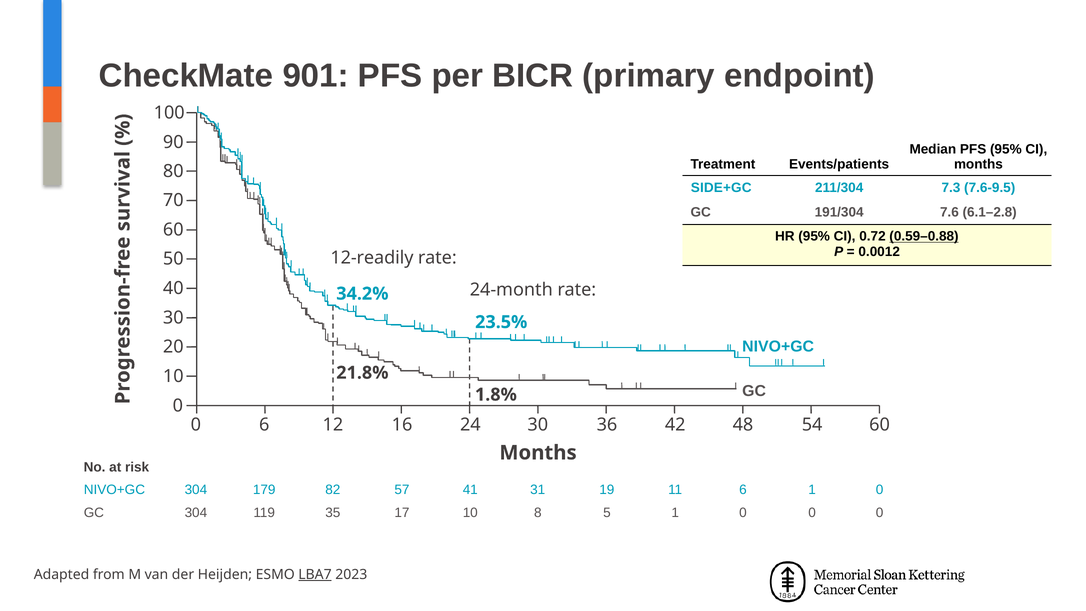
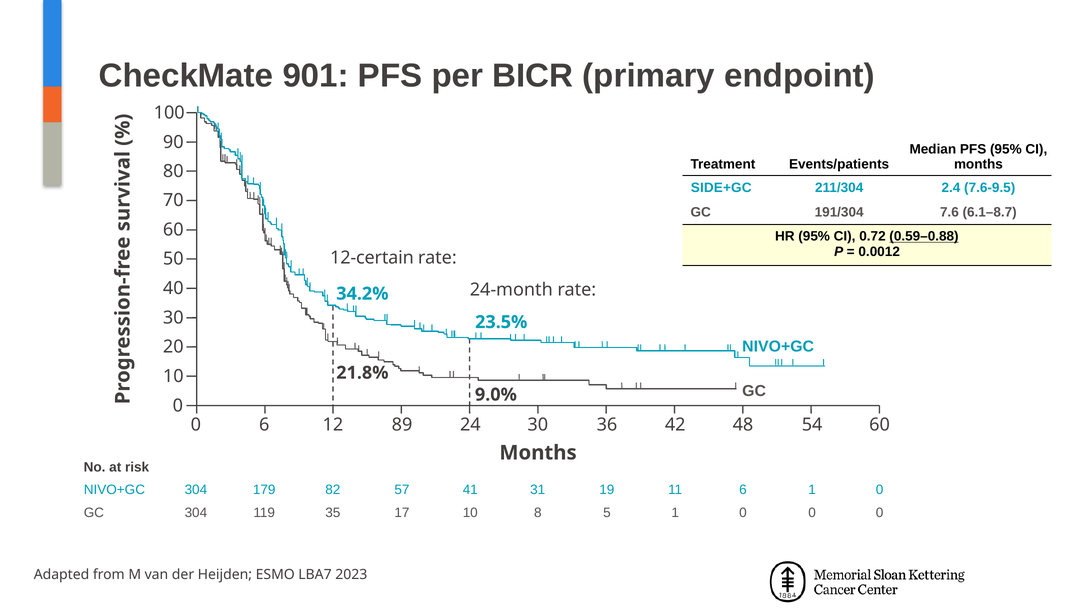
7.3: 7.3 -> 2.4 (951, 188)
6.1–2.8: 6.1–2.8 -> 6.1–8.7 (990, 212)
12-readily: 12-readily -> 12-certain (372, 258)
1.8%: 1.8% -> 9.0% (496, 395)
16: 16 -> 89 (402, 425)
LBA7 underline: present -> none (315, 574)
